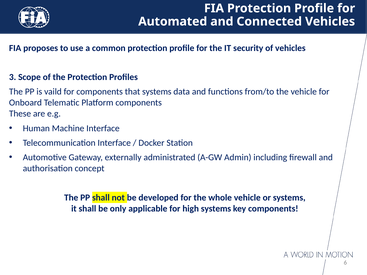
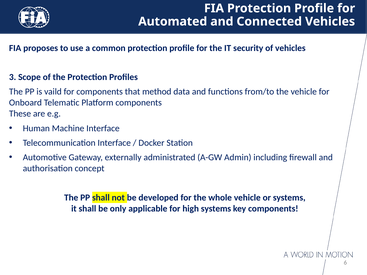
that systems: systems -> method (157, 92)
